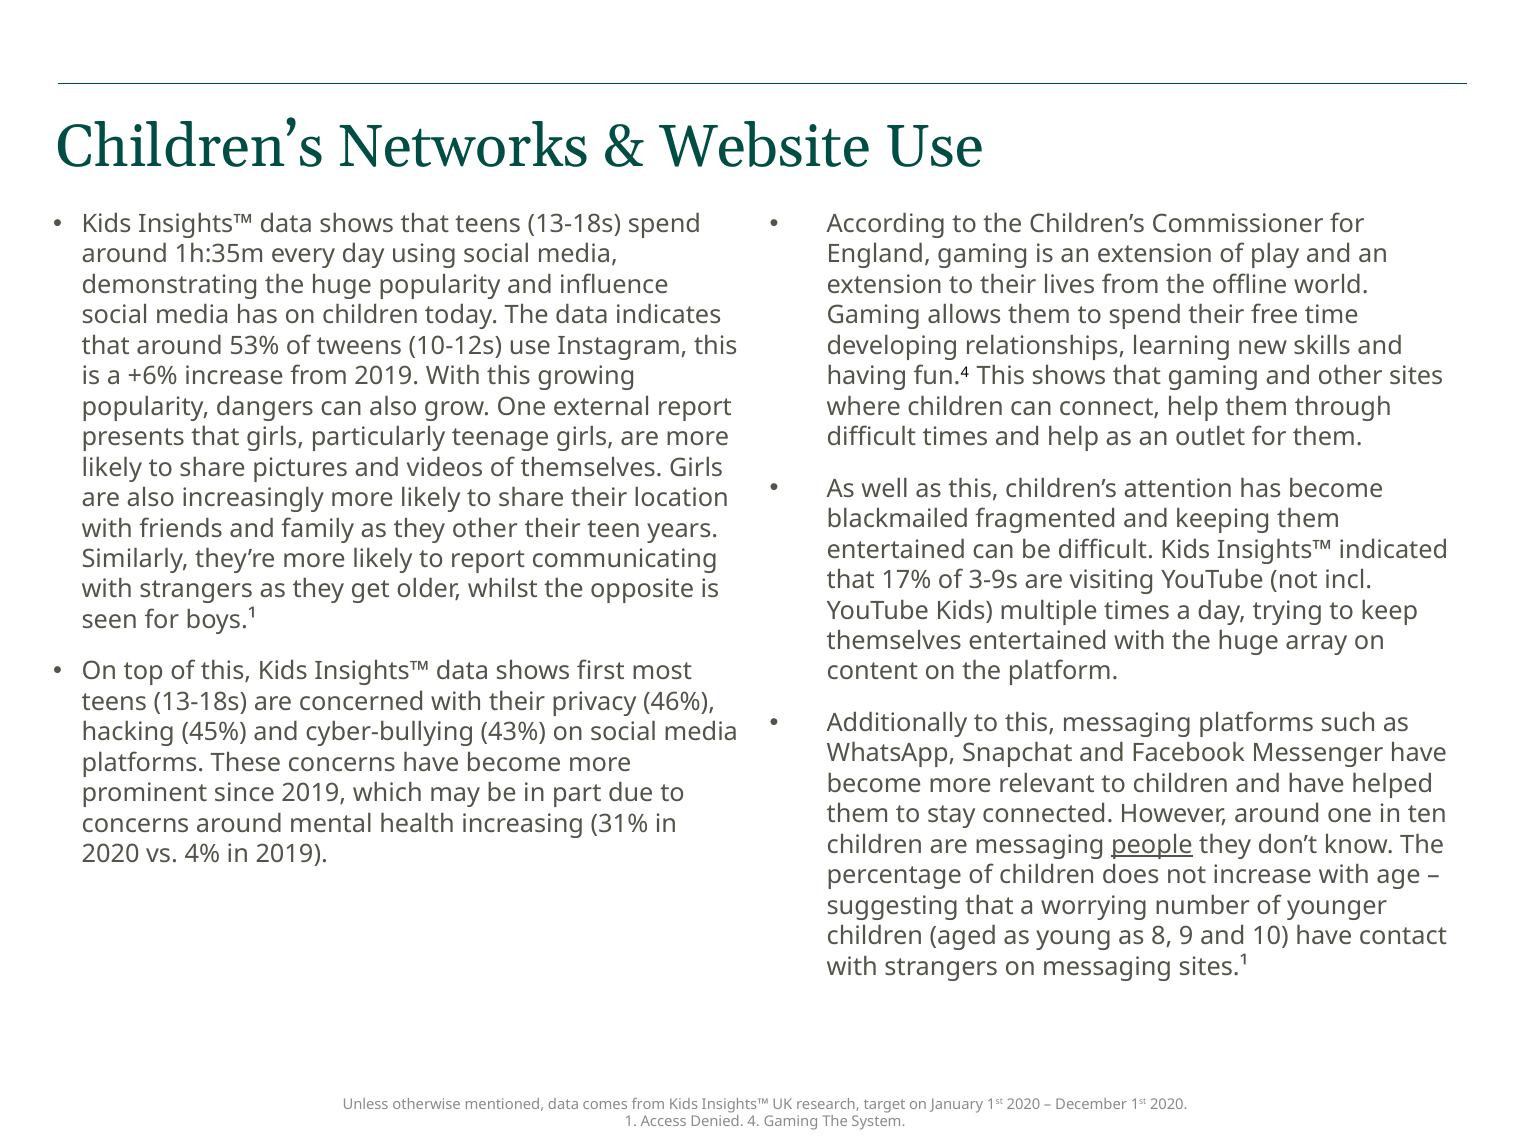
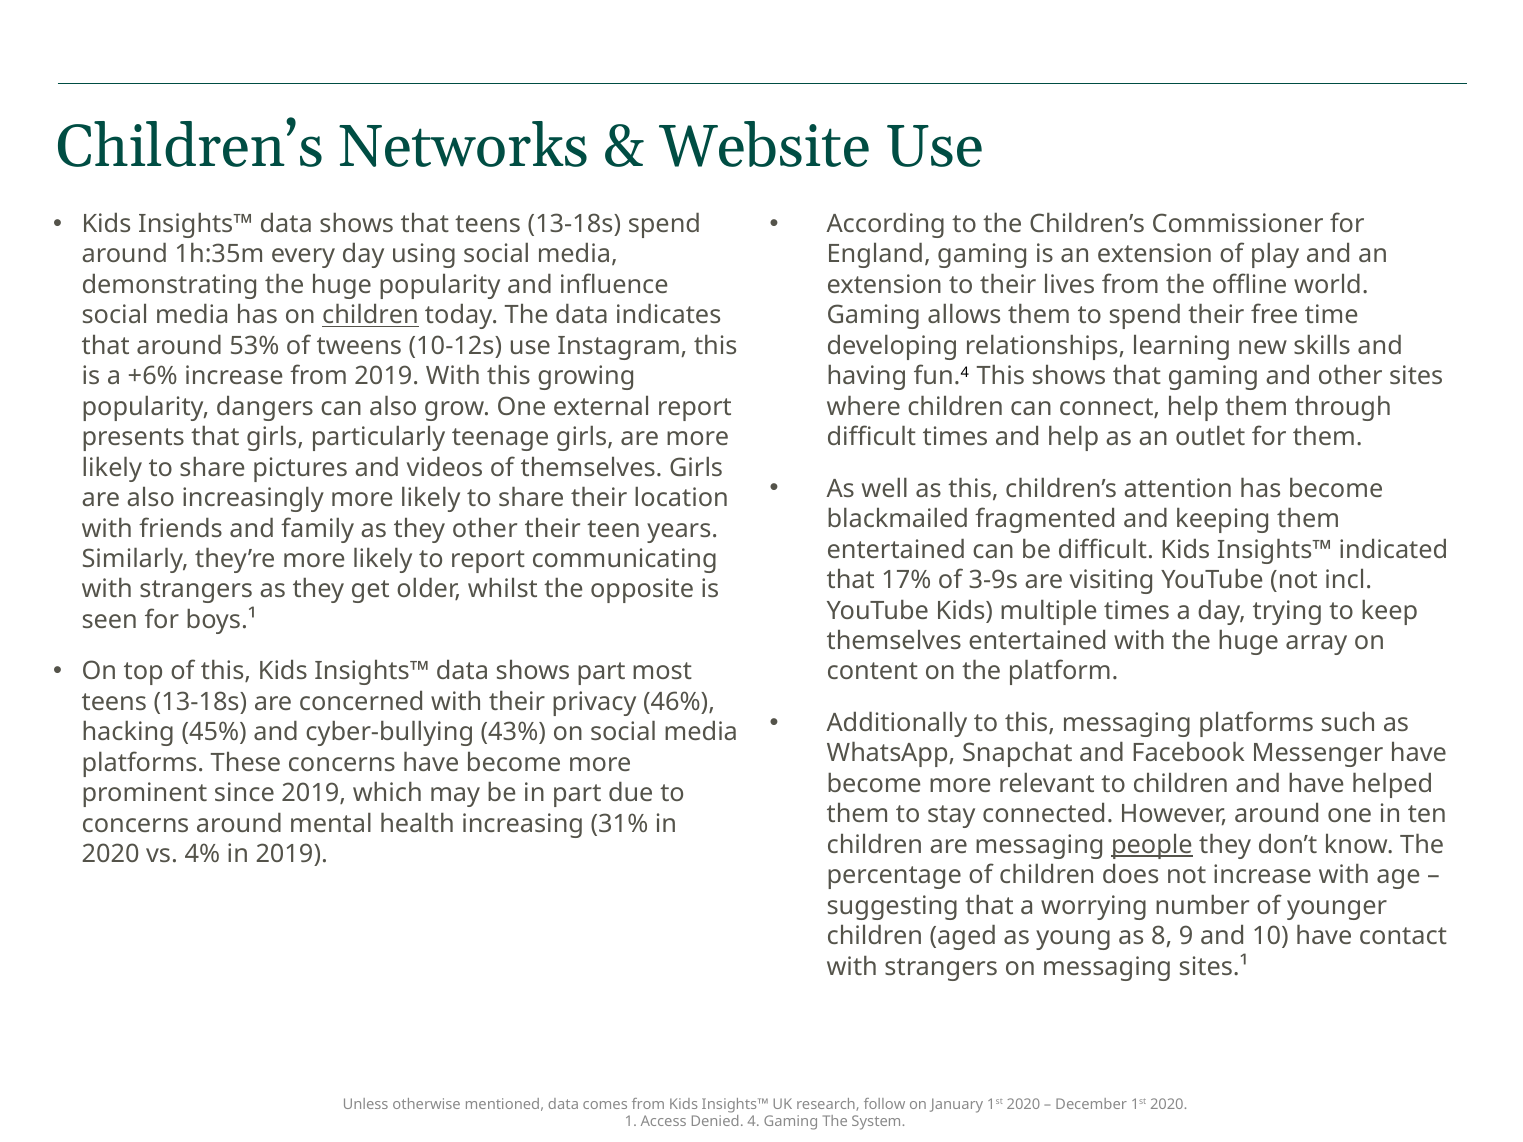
children underline: none -> present (370, 316)
shows first: first -> part (601, 672)
target: target -> follow (885, 1104)
